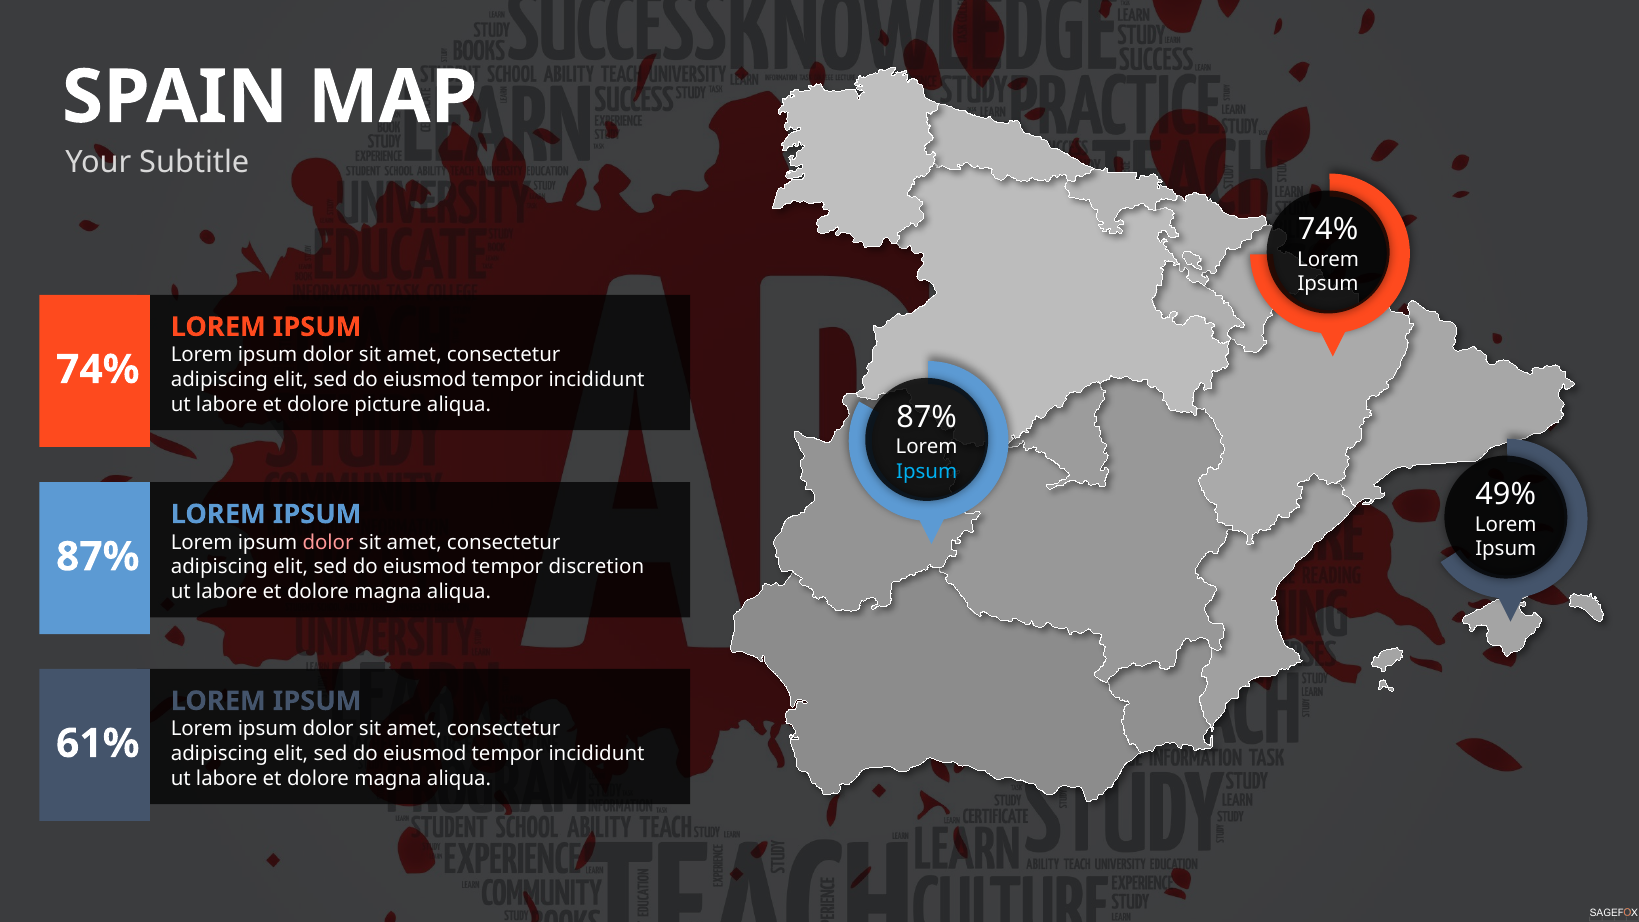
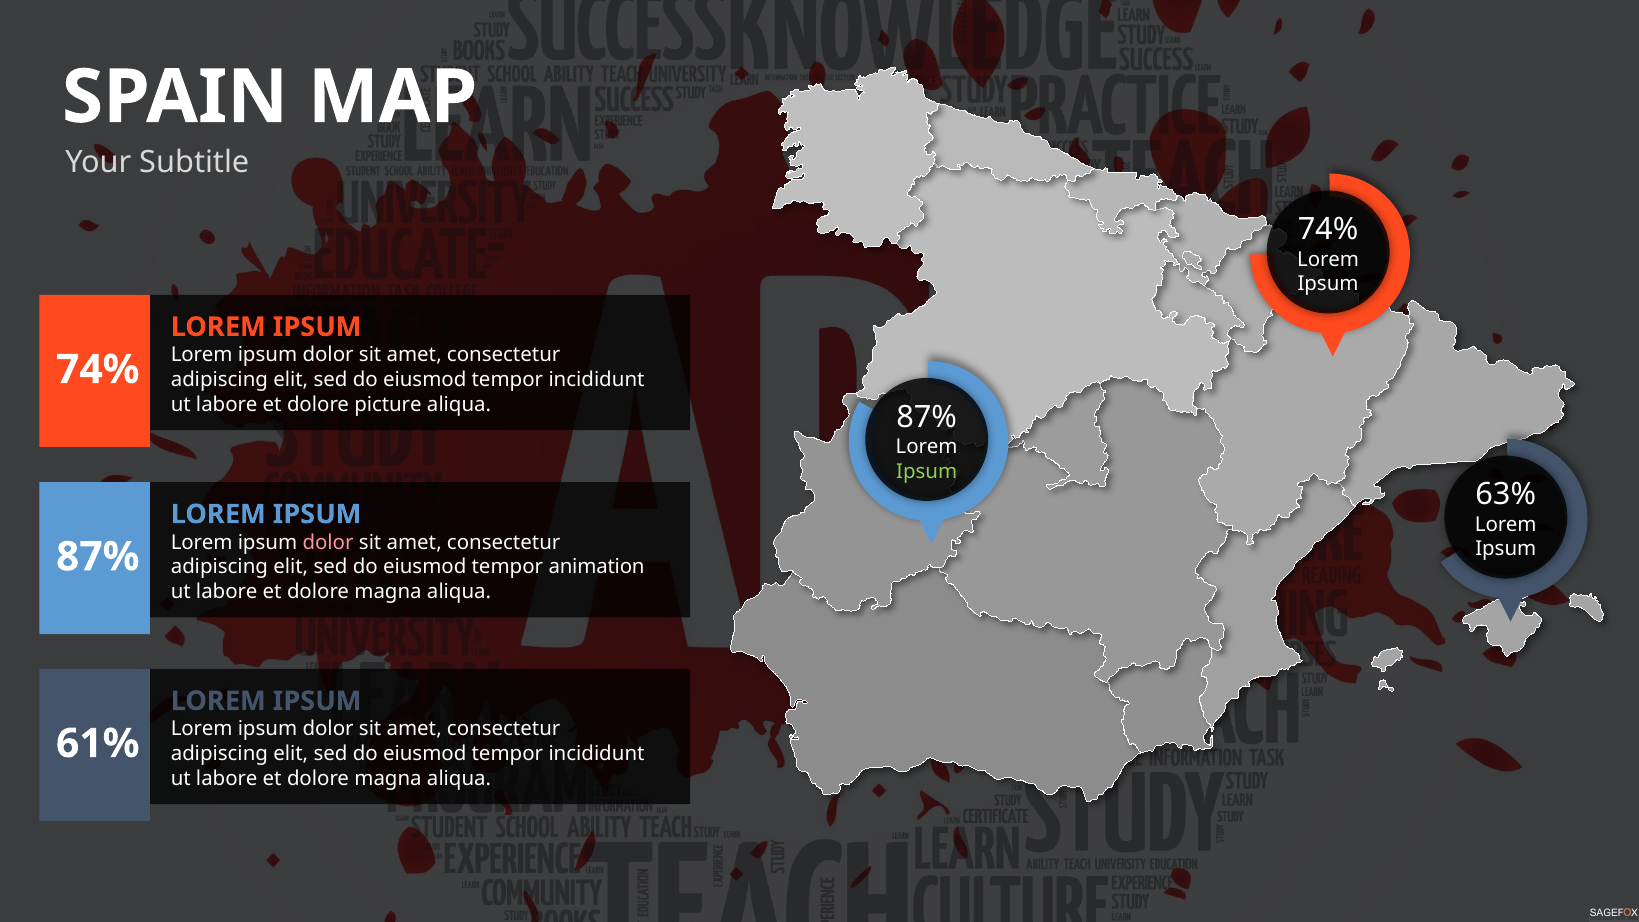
Ipsum colour: light blue -> light green (927, 471)
49%: 49% -> 63% (1506, 495)
discretion: discretion -> animation (597, 567)
